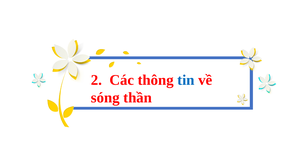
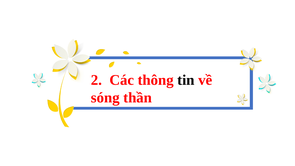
tin colour: blue -> black (186, 80)
